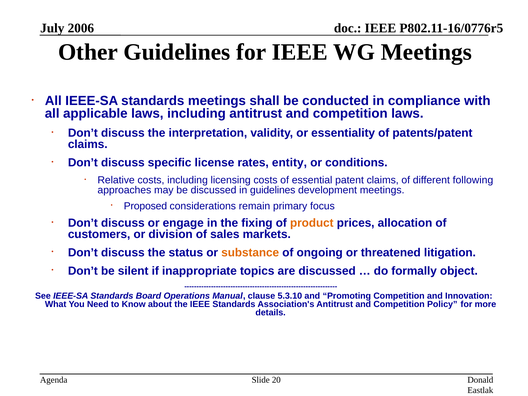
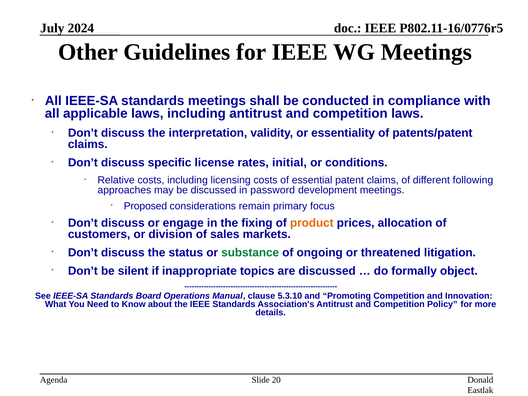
2006: 2006 -> 2024 (81, 28)
entity: entity -> initial (289, 163)
in guidelines: guidelines -> password (273, 190)
substance colour: orange -> green (250, 253)
